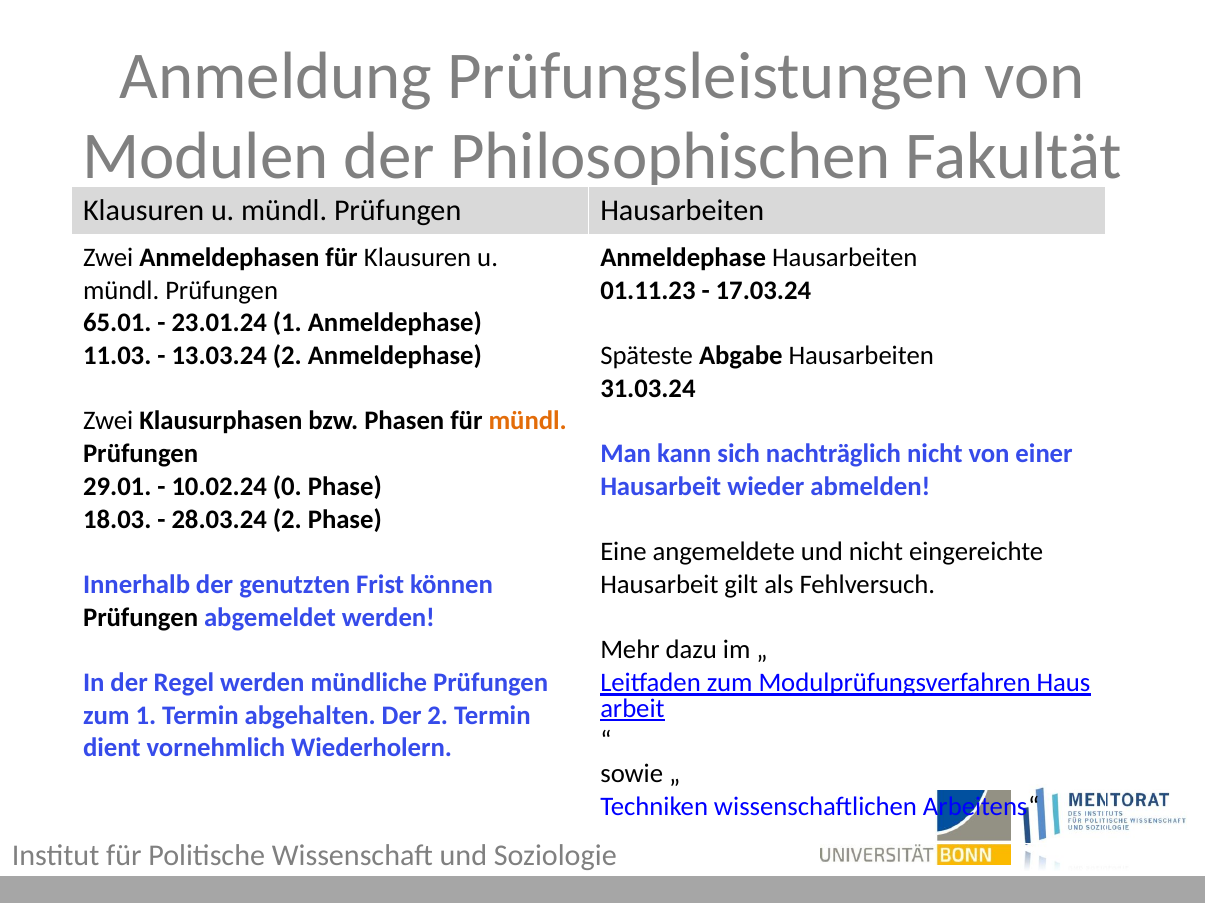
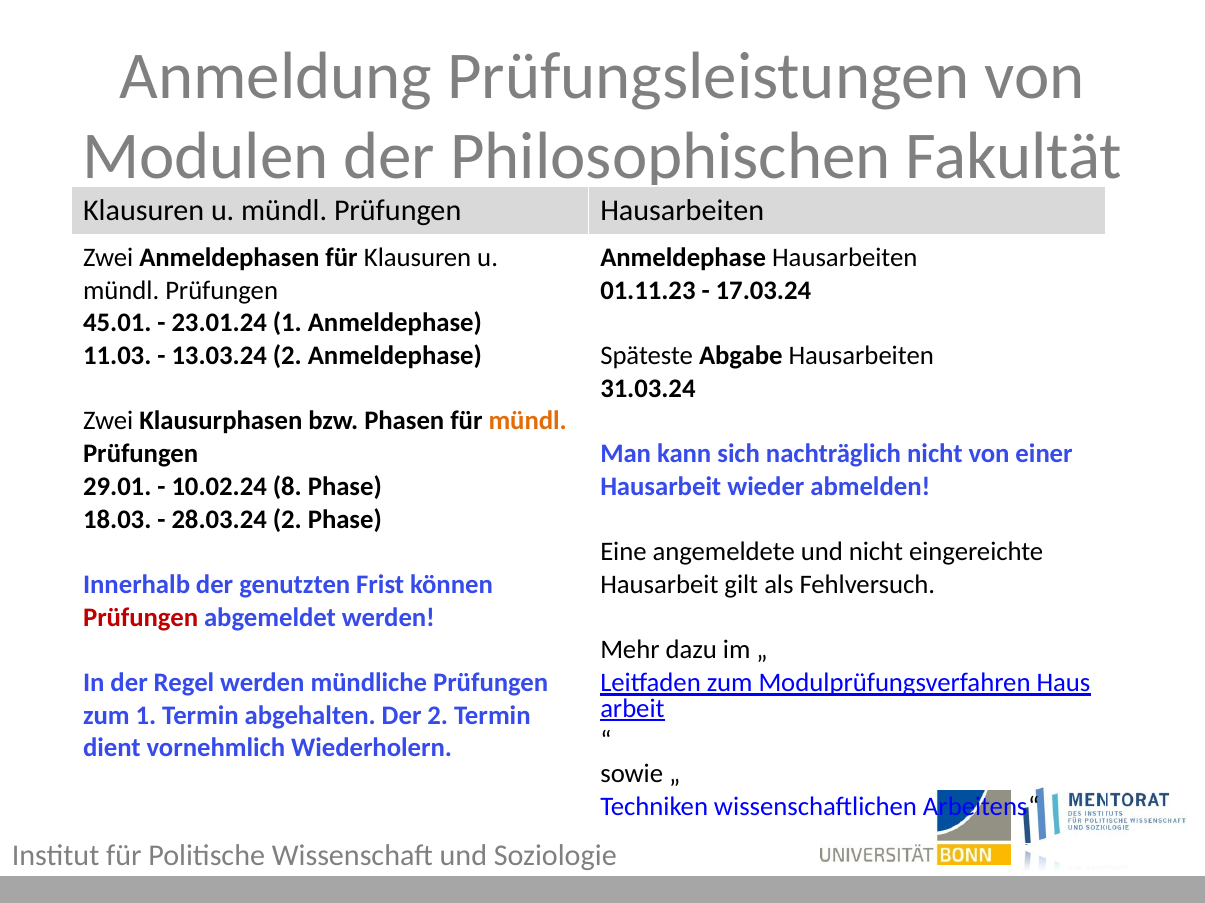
65.01: 65.01 -> 45.01 (117, 323)
0: 0 -> 8 (287, 487)
Prüfungen colour: black -> red (141, 618)
